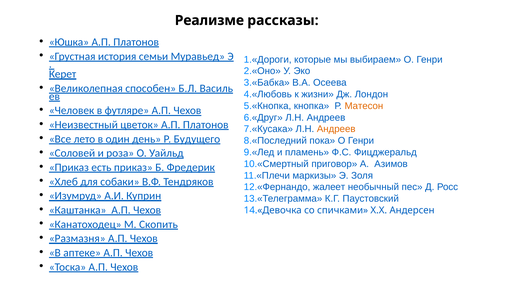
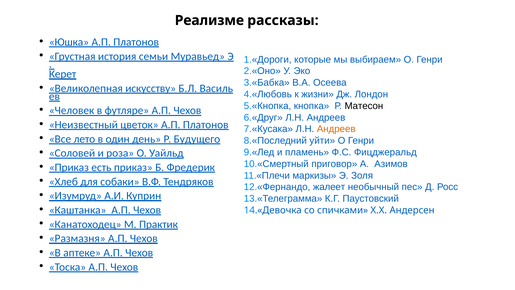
способен: способен -> искусству (151, 88)
Матесон colour: orange -> black (364, 106)
пока: пока -> уйти (322, 141)
Скопить: Скопить -> Практик (158, 224)
